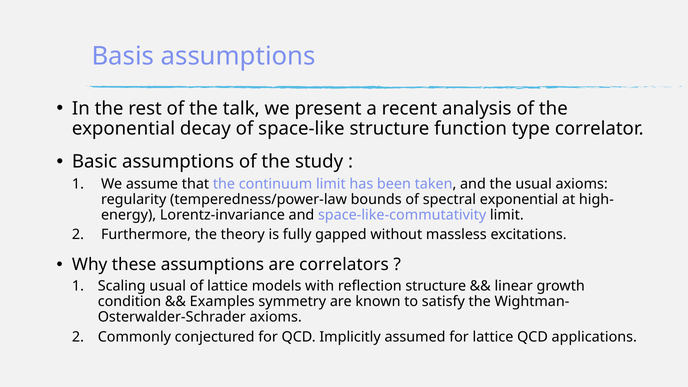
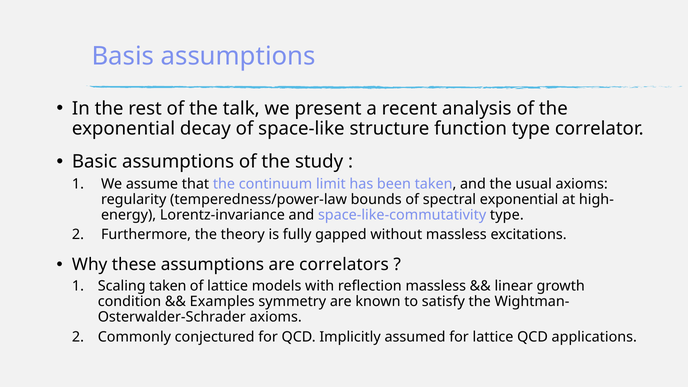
space-like-commutativity limit: limit -> type (507, 215)
Scaling usual: usual -> taken (168, 286)
reflection structure: structure -> massless (436, 286)
